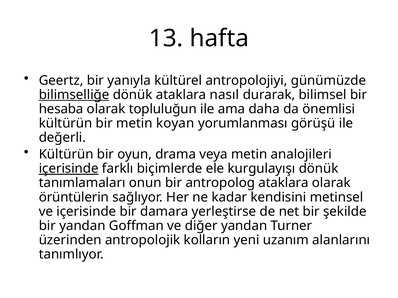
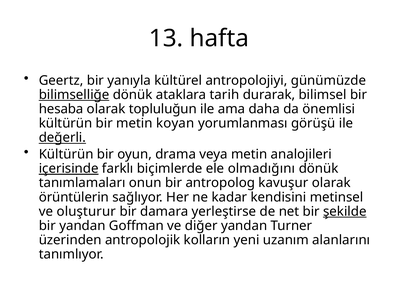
nasıl: nasıl -> tarih (224, 95)
değerli underline: none -> present (62, 138)
kurgulayışı: kurgulayışı -> olmadığını (261, 169)
antropolog ataklara: ataklara -> kavuşur (283, 183)
ve içerisinde: içerisinde -> oluşturur (86, 212)
şekilde underline: none -> present (345, 212)
